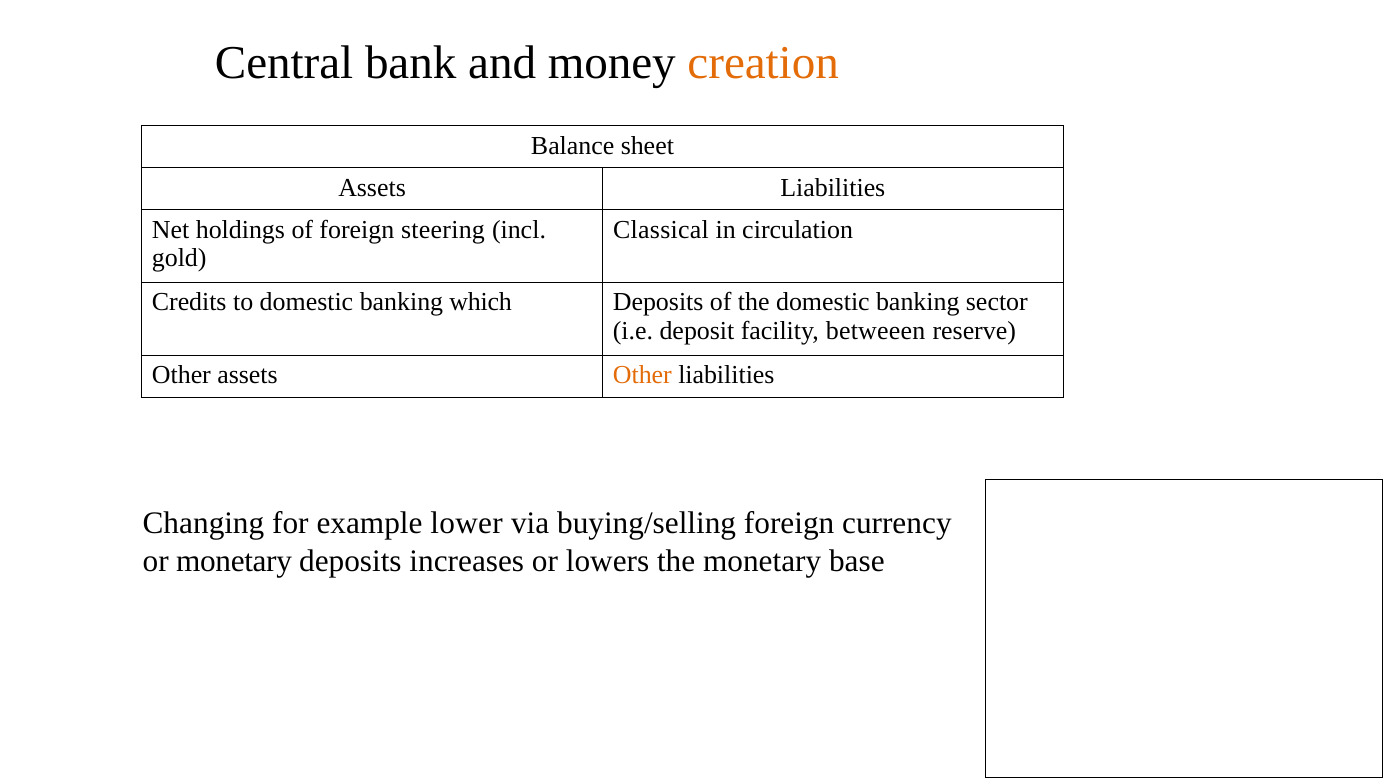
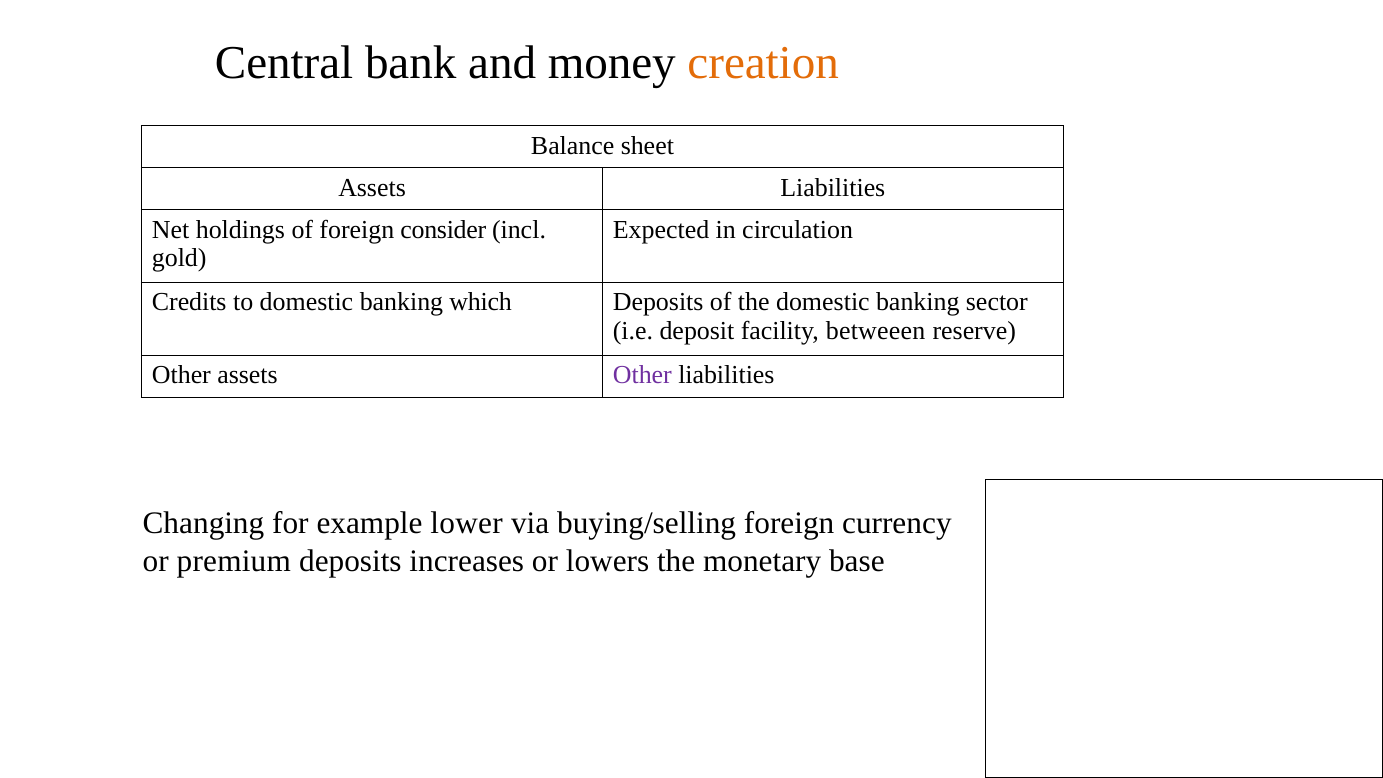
steering: steering -> consider (443, 230)
Classical: Classical -> Expected (661, 230)
Other colour: orange -> purple (642, 375)
or monetary: monetary -> premium (234, 561)
